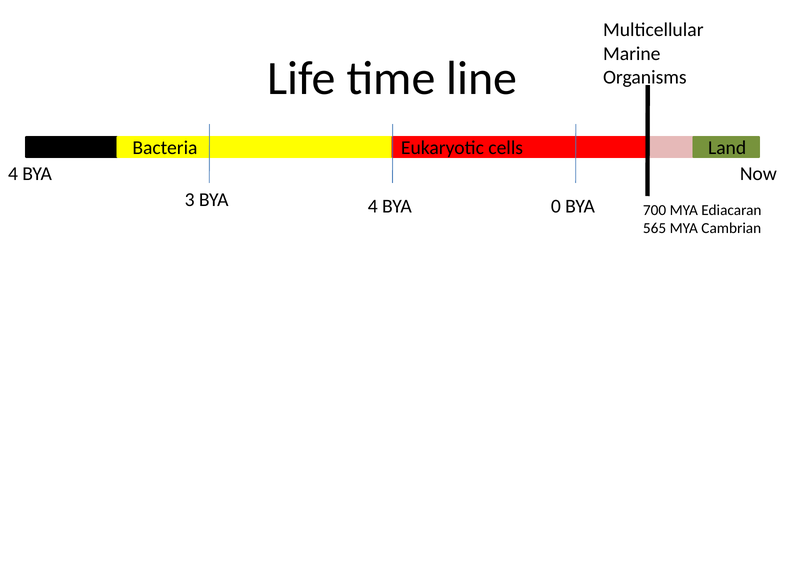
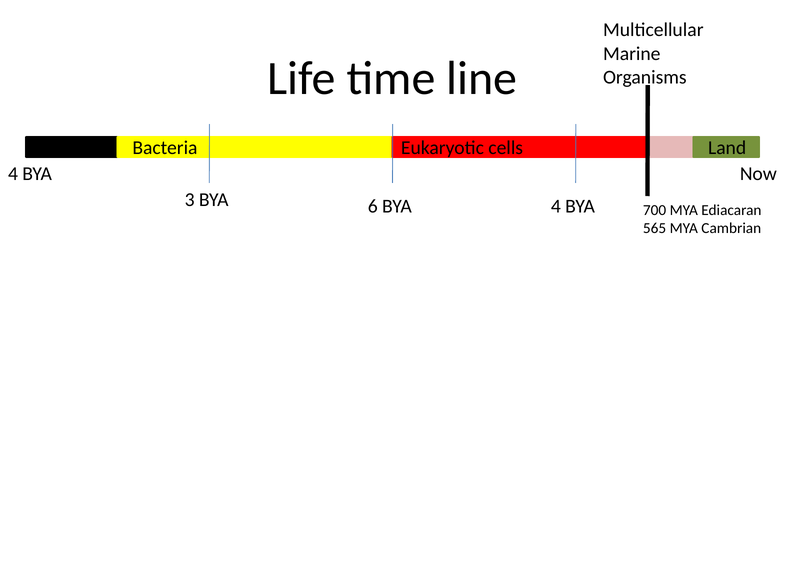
BYA 4: 4 -> 6 (373, 207)
BYA 0: 0 -> 4 (556, 207)
